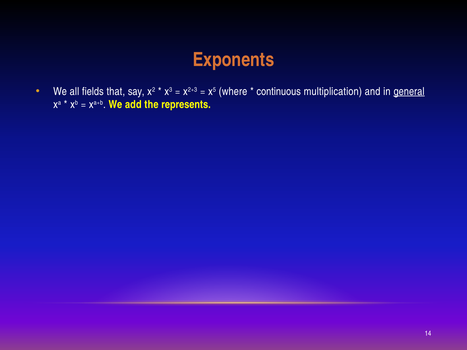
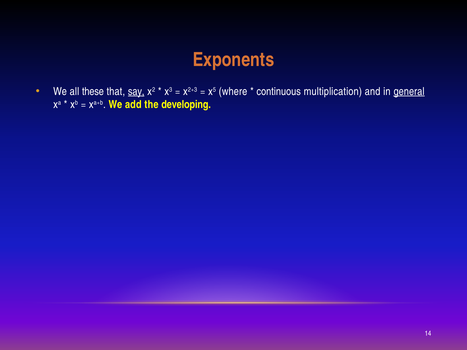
fields: fields -> these (93, 91)
say underline: none -> present (136, 91)
represents: represents -> developing (186, 105)
